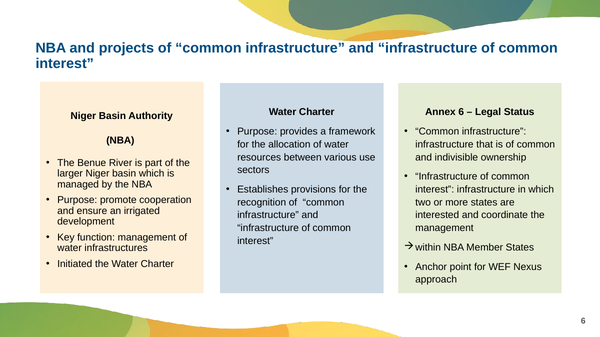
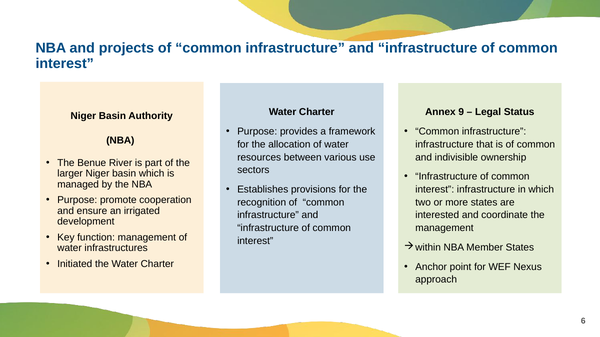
Annex 6: 6 -> 9 (461, 112)
